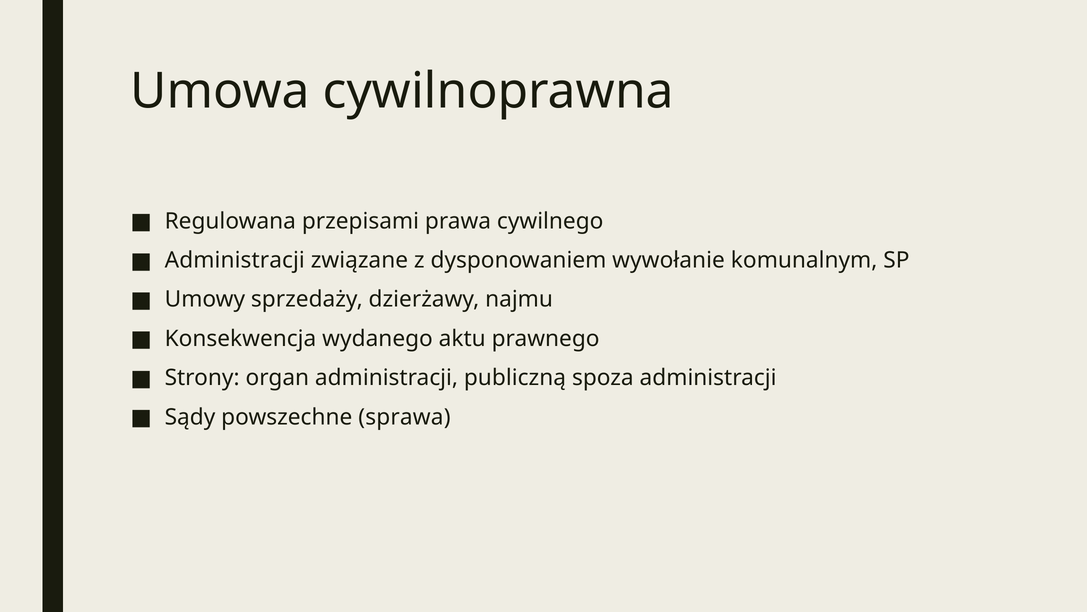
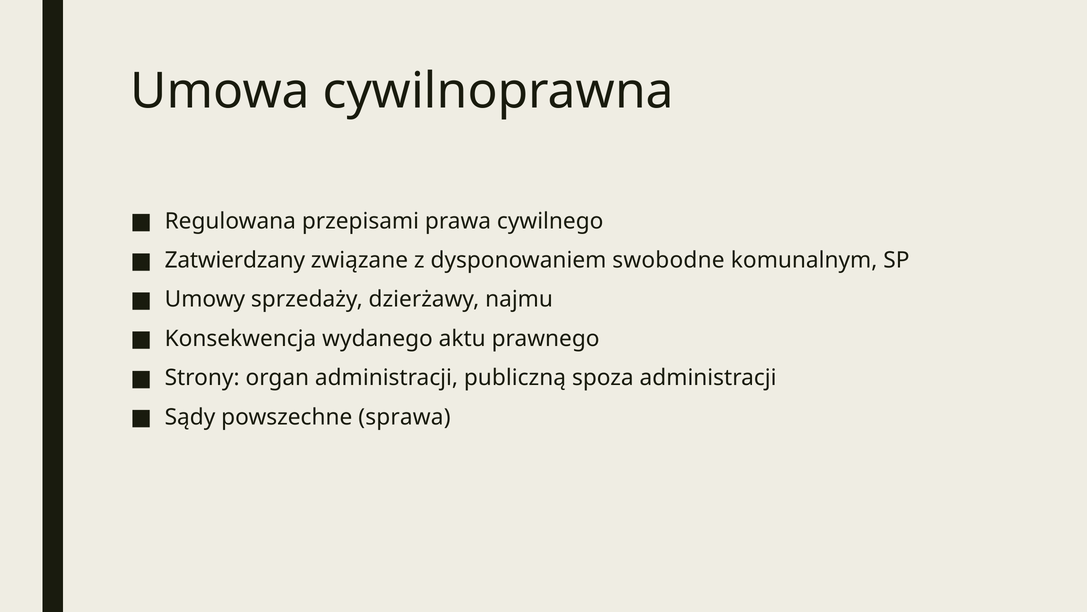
Administracji: Administracji -> Zatwierdzany (235, 260)
wywołanie: wywołanie -> swobodne (668, 260)
